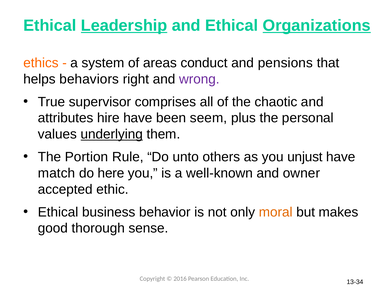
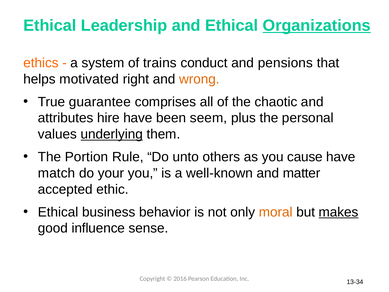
Leadership underline: present -> none (124, 25)
areas: areas -> trains (160, 63)
behaviors: behaviors -> motivated (89, 79)
wrong colour: purple -> orange (199, 79)
supervisor: supervisor -> guarantee (100, 102)
unjust: unjust -> cause (305, 157)
here: here -> your (111, 173)
owner: owner -> matter (302, 173)
makes underline: none -> present (339, 212)
thorough: thorough -> influence (98, 228)
